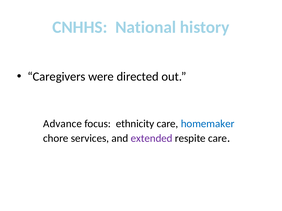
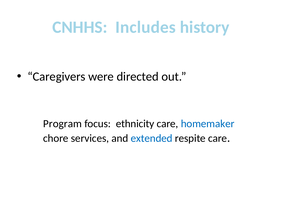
National: National -> Includes (146, 27)
Advance: Advance -> Program (63, 124)
extended colour: purple -> blue (152, 139)
